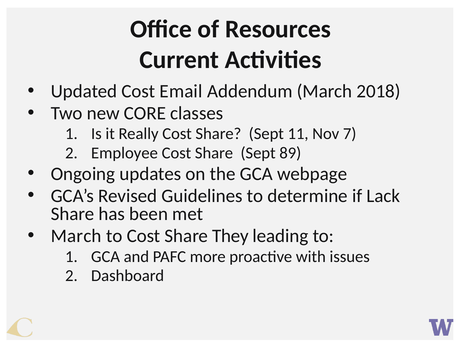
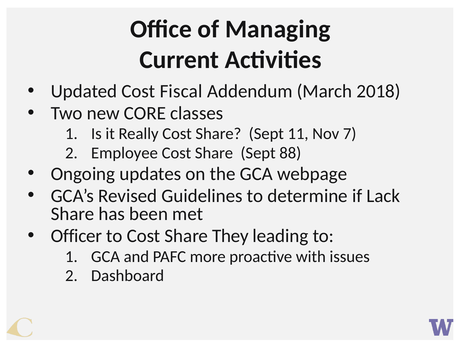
Resources: Resources -> Managing (278, 29)
Email: Email -> Fiscal (181, 91)
89: 89 -> 88 (290, 153)
March: March -> Officer (76, 236)
